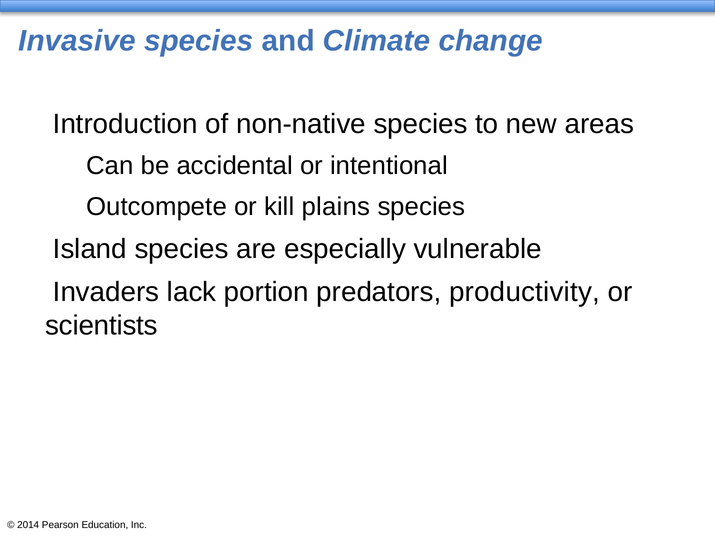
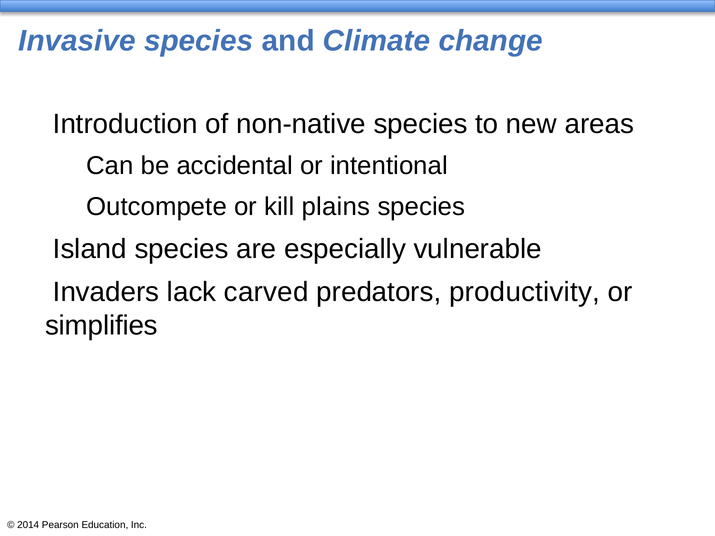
portion: portion -> carved (266, 292)
scientists: scientists -> simplifies (102, 326)
